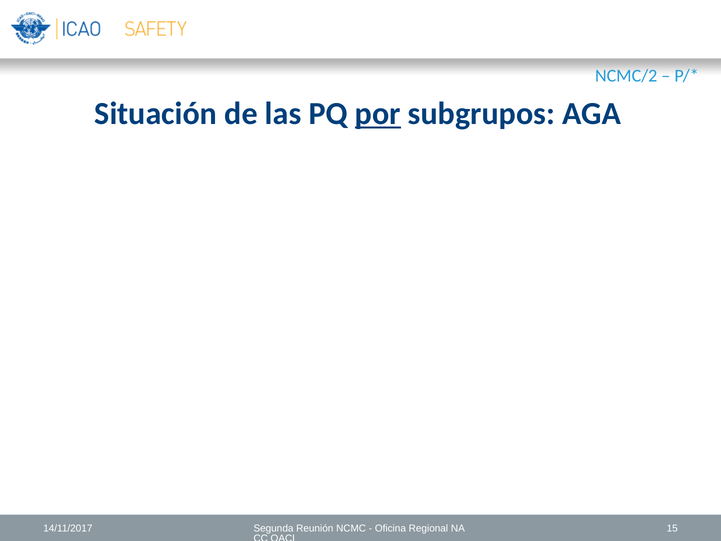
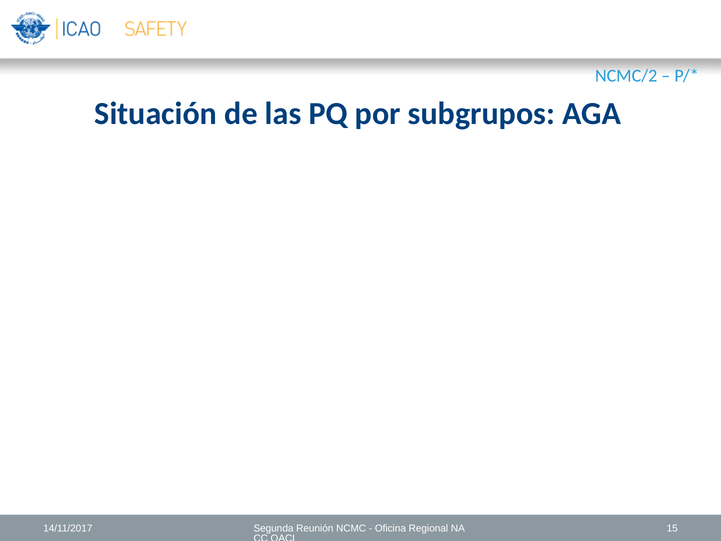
por underline: present -> none (378, 114)
